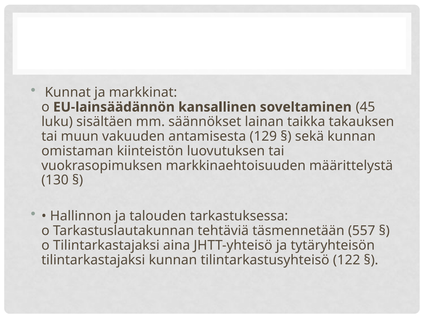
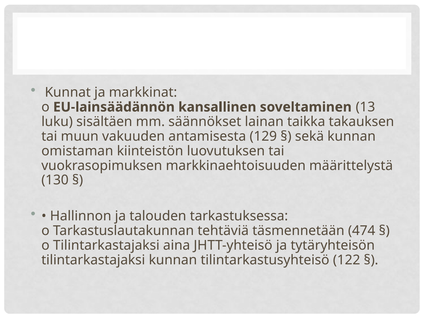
45: 45 -> 13 (365, 107)
557: 557 -> 474 (362, 231)
